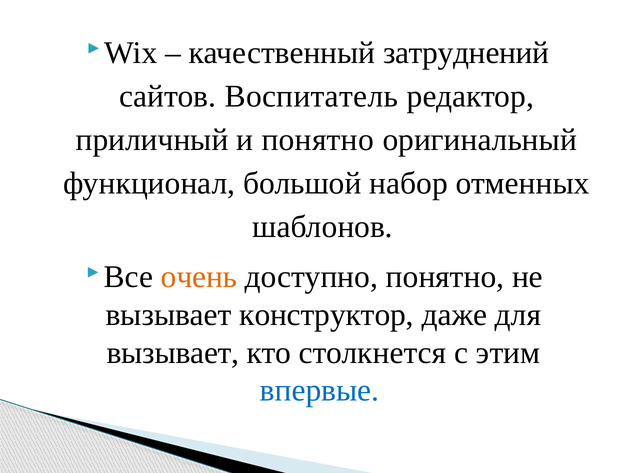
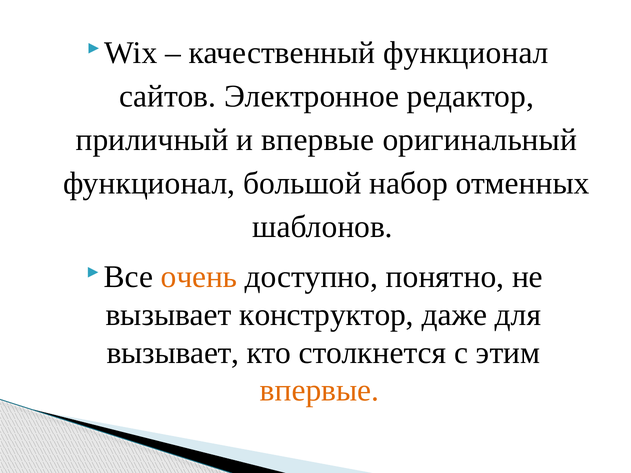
качественный затруднений: затруднений -> функционал (466, 53)
Воспитатель: Воспитатель -> Электронное (312, 96)
и понятно: понятно -> впервые (318, 140)
впервые colour: blue -> orange (320, 391)
